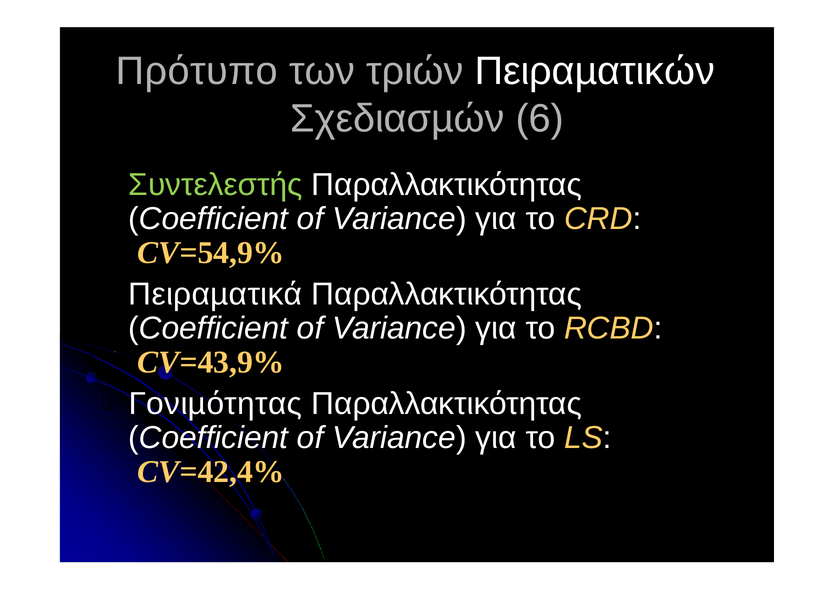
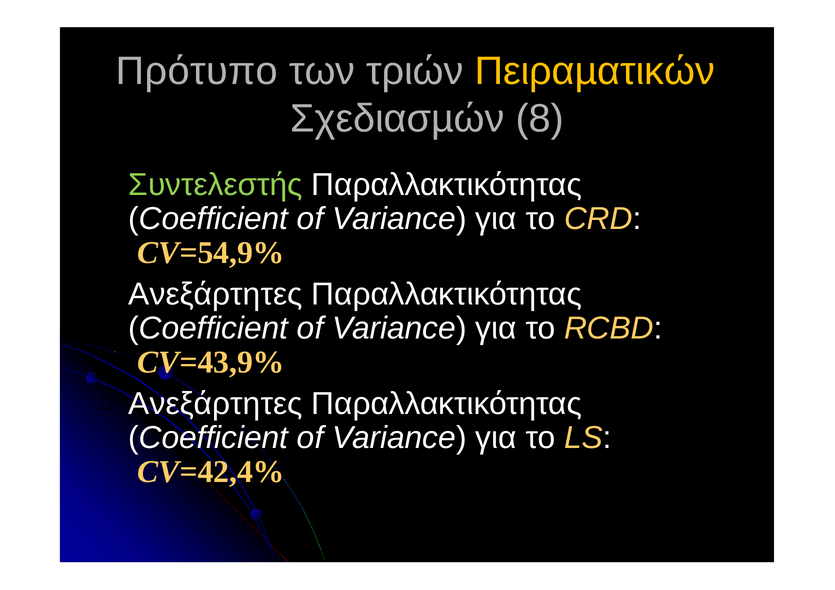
Πειραµατικών colour: white -> yellow (595, 71)
6: 6 -> 8 (540, 119)
Πειραµατικά: Πειραµατικά -> Ανεξάρτητες (216, 295)
Γονιµότητας: Γονιµότητας -> Ανεξάρτητες (216, 404)
